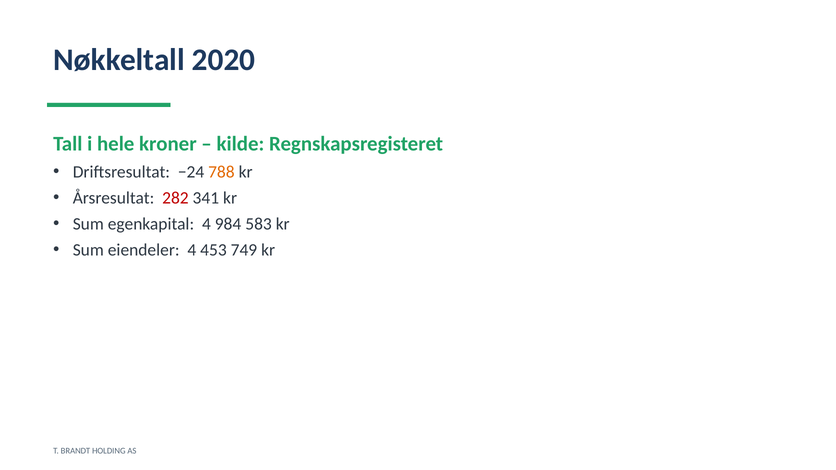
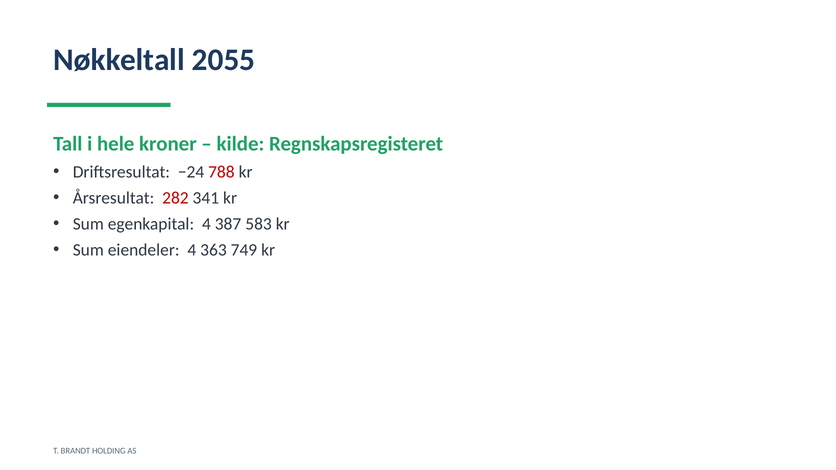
2020: 2020 -> 2055 (224, 60)
788 colour: orange -> red (221, 172)
984: 984 -> 387 (228, 224)
453: 453 -> 363 (213, 250)
